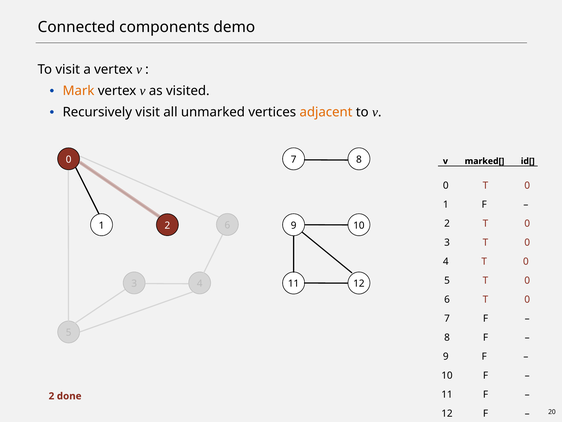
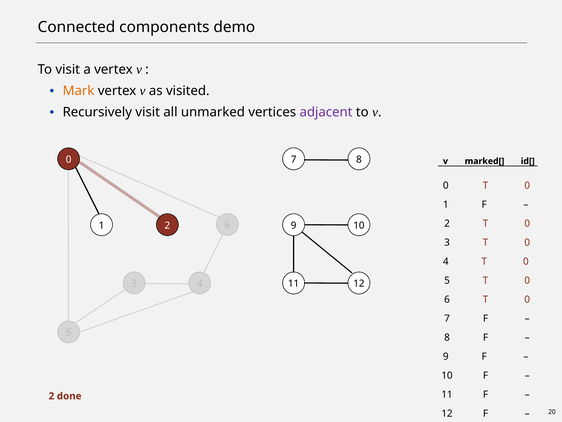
adjacent colour: orange -> purple (326, 112)
